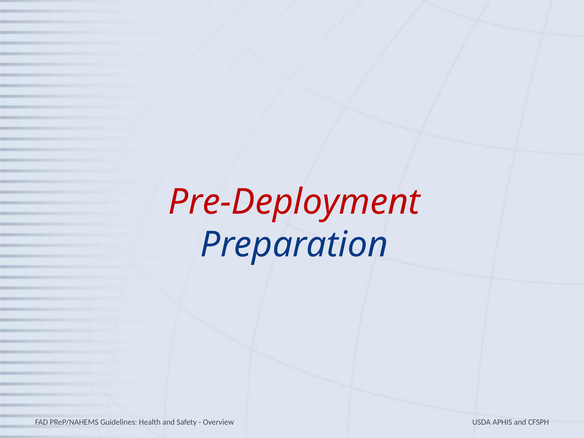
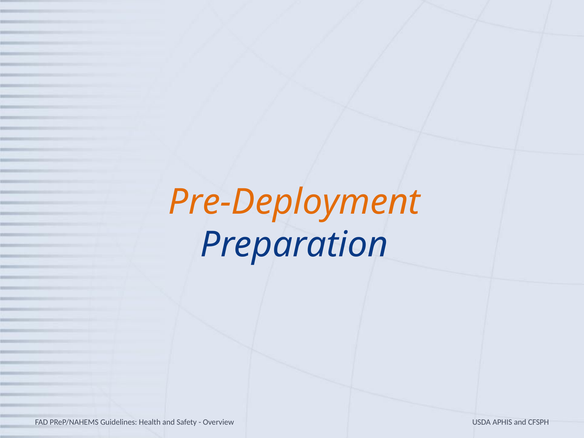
Pre-Deployment colour: red -> orange (294, 202)
